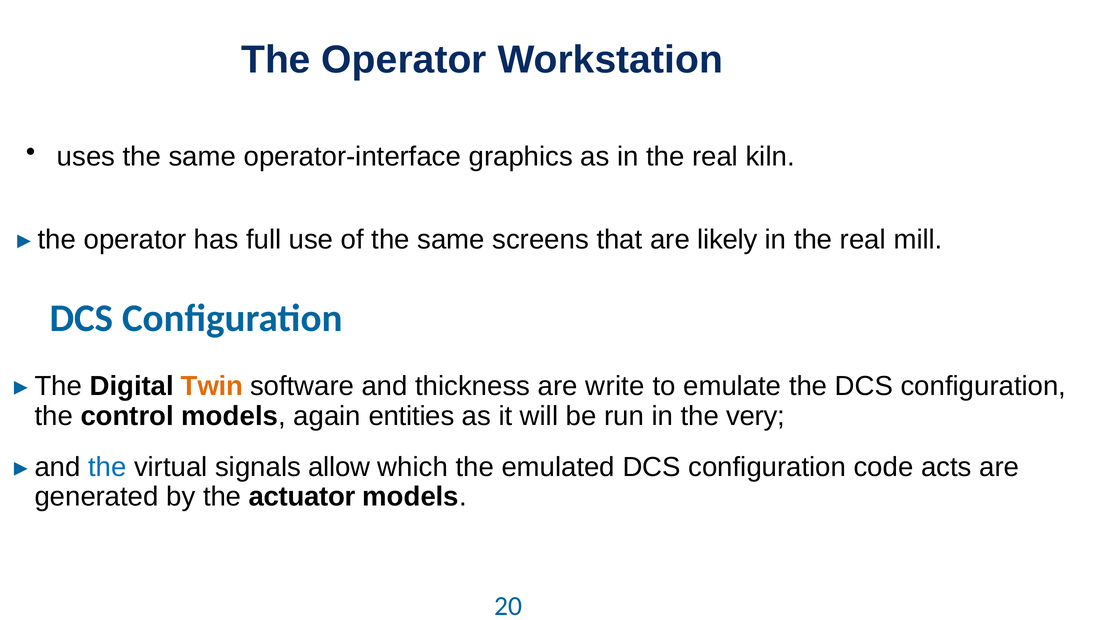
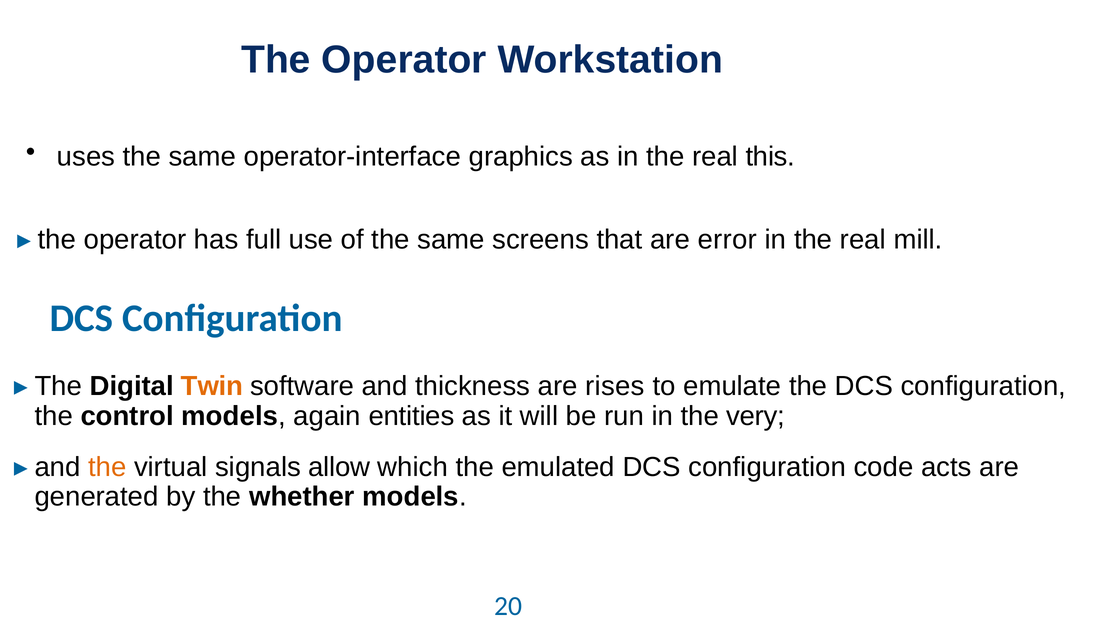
kiln: kiln -> this (770, 157)
likely: likely -> error (727, 240)
write: write -> rises (615, 387)
the colour: blue -> orange (107, 467)
actuator: actuator -> whether (302, 497)
